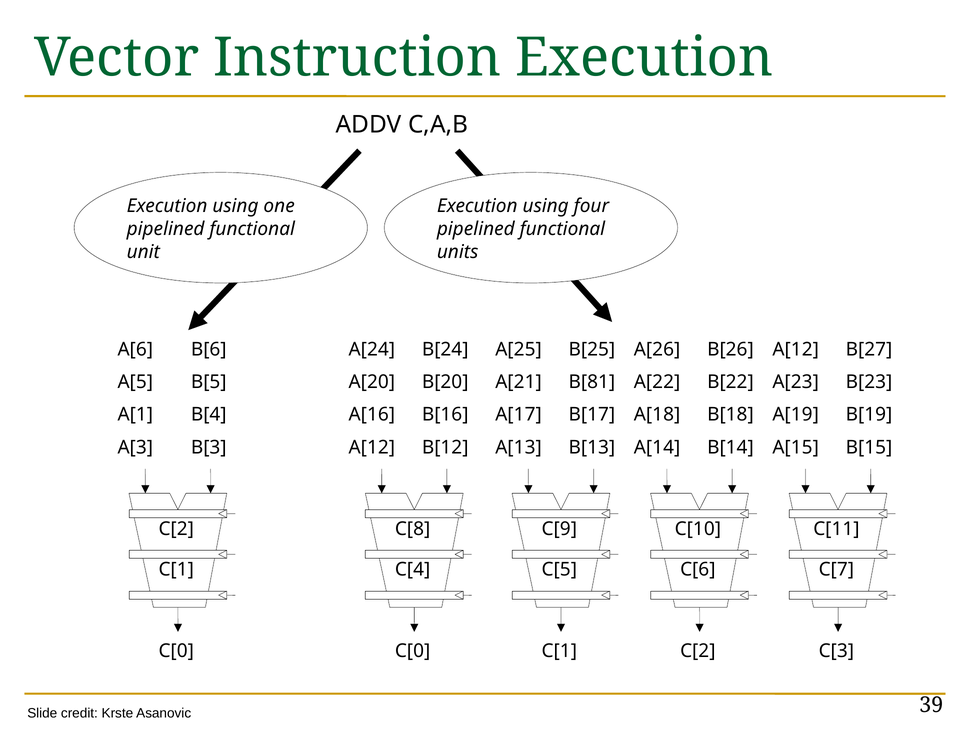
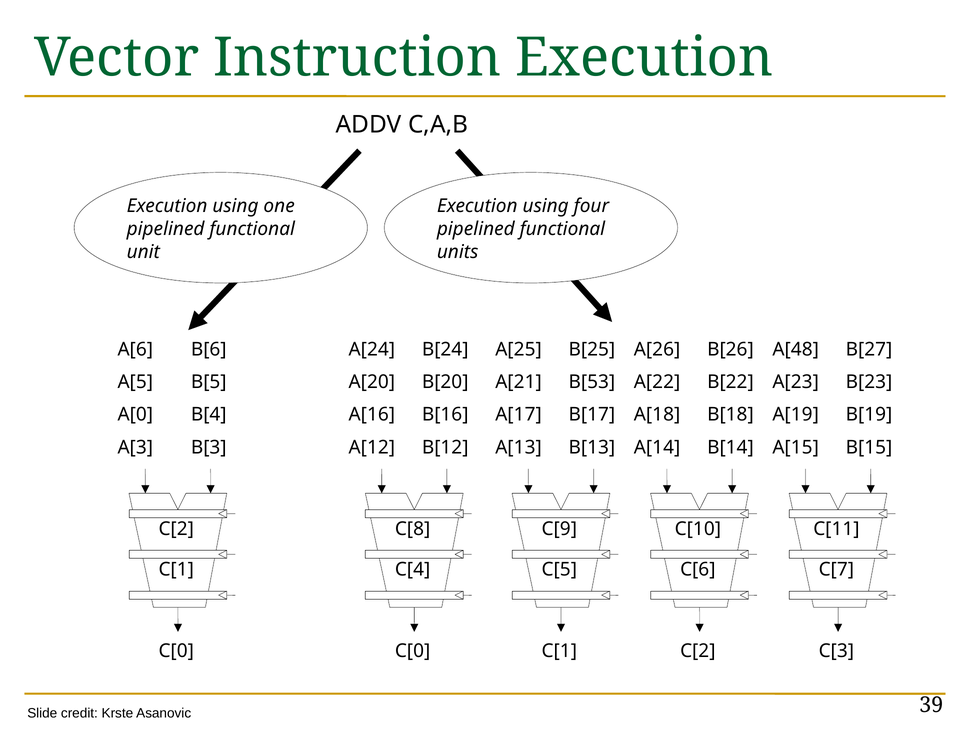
A[12: A[12 -> A[48 (796, 349)
B[81: B[81 -> B[53 (592, 382)
A[1: A[1 -> A[0 (135, 414)
